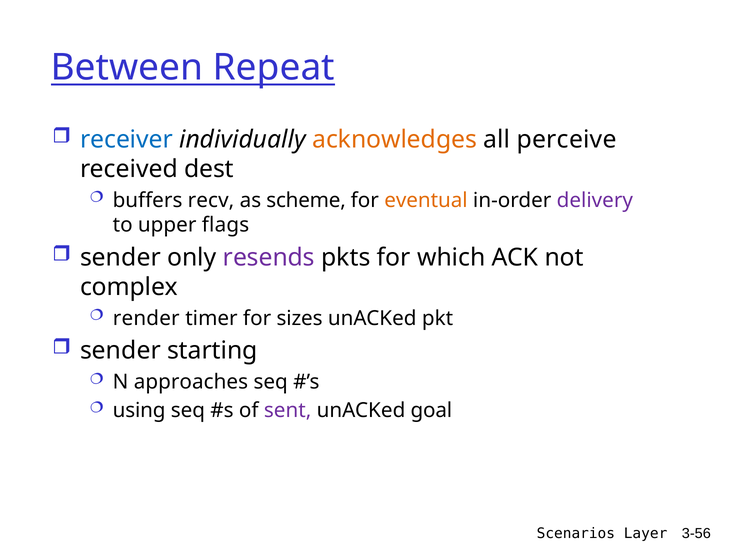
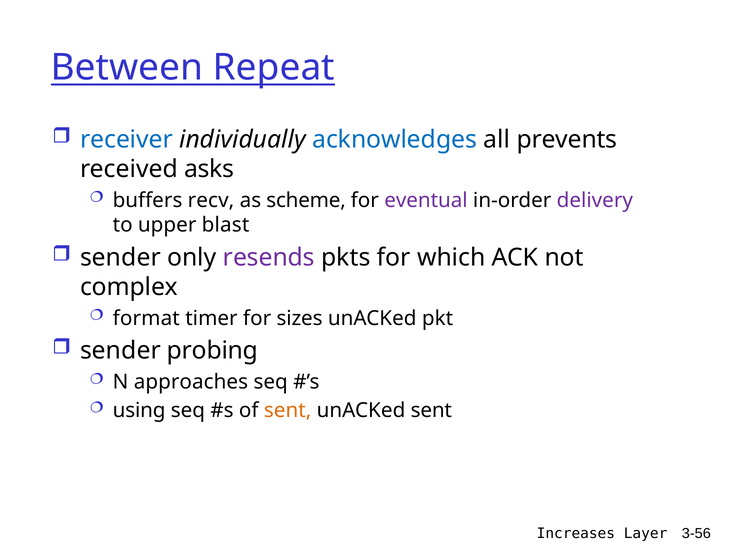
acknowledges colour: orange -> blue (395, 140)
perceive: perceive -> prevents (567, 140)
dest: dest -> asks (209, 169)
eventual colour: orange -> purple (426, 200)
flags: flags -> blast (226, 225)
render: render -> format (146, 318)
starting: starting -> probing (212, 351)
sent colour: purple -> orange (288, 411)
unACKed goal: goal -> sent (431, 411)
Scenarios: Scenarios -> Increases (576, 533)
